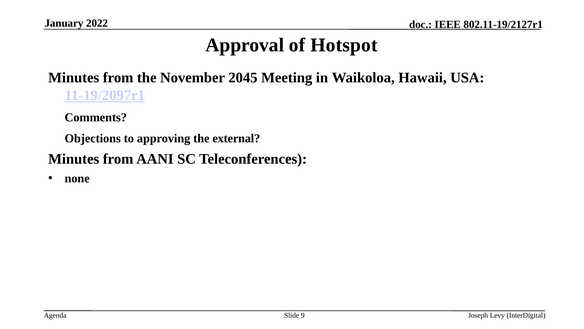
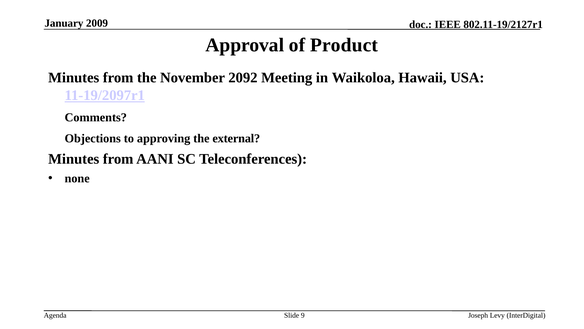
2022: 2022 -> 2009 (97, 23)
Hotspot: Hotspot -> Product (344, 45)
2045: 2045 -> 2092 (243, 78)
